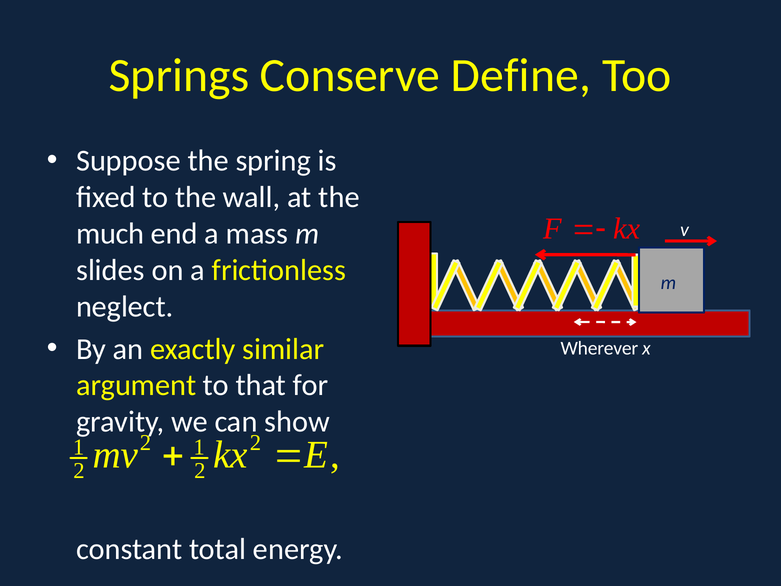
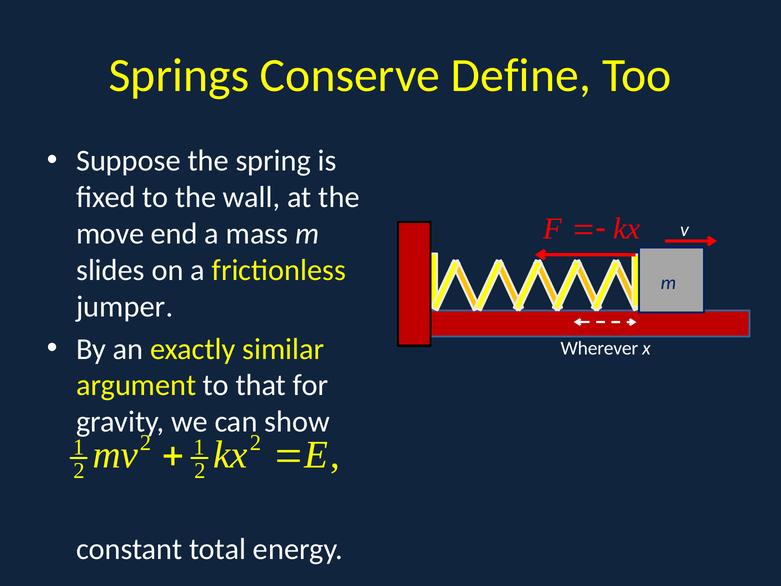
much: much -> move (110, 234)
neglect: neglect -> jumper (125, 306)
